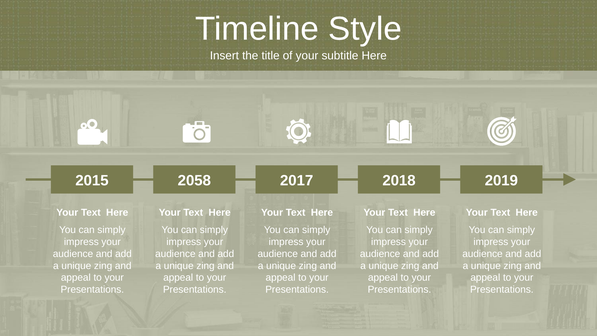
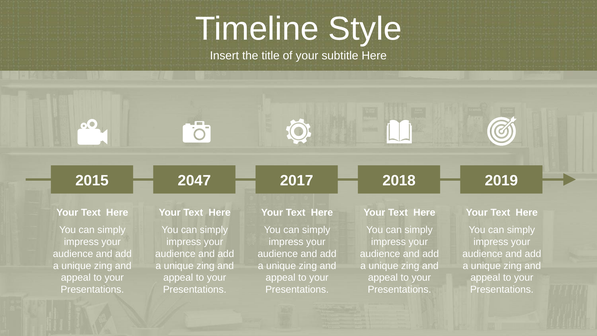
2058: 2058 -> 2047 (194, 180)
